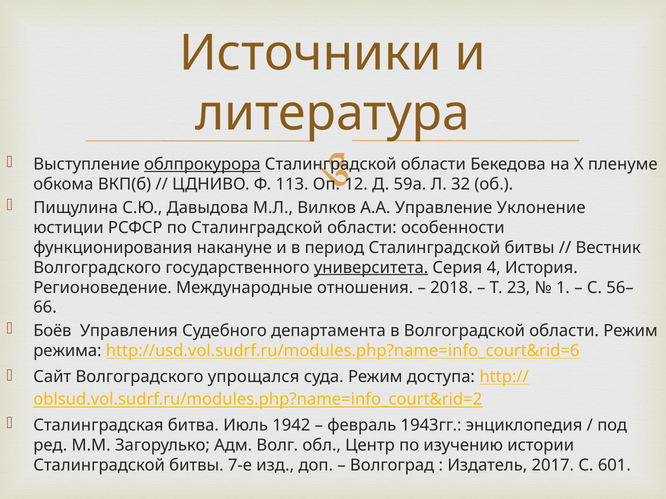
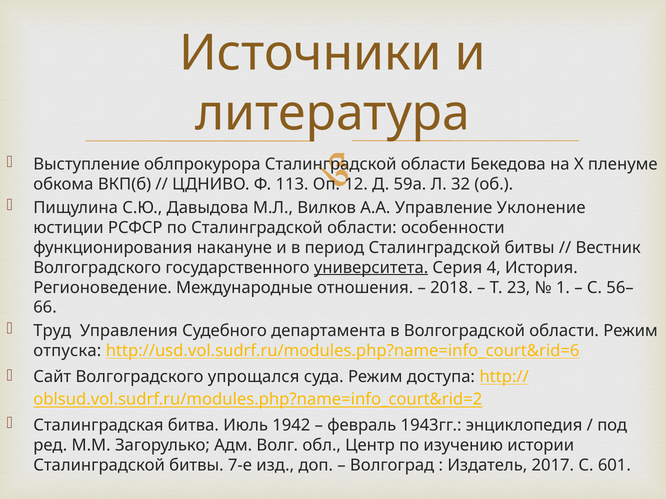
облпрокурора underline: present -> none (202, 165)
Боёв: Боёв -> Труд (52, 331)
режима: режима -> отпуска (67, 351)
